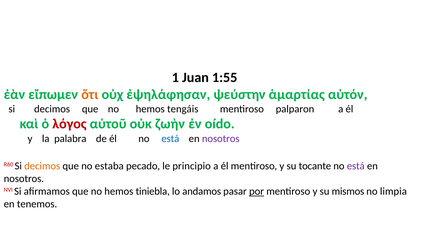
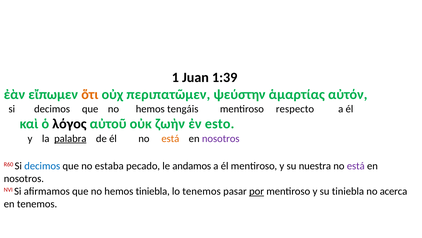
1:55: 1:55 -> 1:39 (225, 77)
ἐψηλάφησαν: ἐψηλάφησαν -> περιπατῶμεν (168, 94)
palparon: palparon -> respecto (295, 109)
λόγος colour: red -> black (69, 124)
oído: oído -> esto (220, 124)
palabra underline: none -> present (70, 139)
está colour: blue -> orange (170, 139)
decimos colour: orange -> blue (42, 166)
principio: principio -> andamos (192, 166)
tocante: tocante -> nuestra (315, 166)
lo andamos: andamos -> tenemos (202, 191)
su mismos: mismos -> tiniebla (348, 191)
limpia: limpia -> acerca (394, 191)
